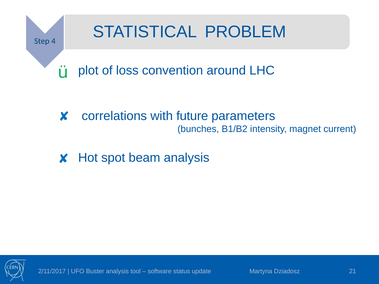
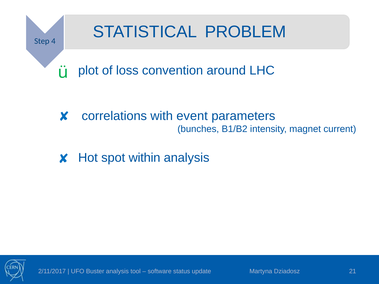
future: future -> event (192, 116)
beam: beam -> within (145, 158)
